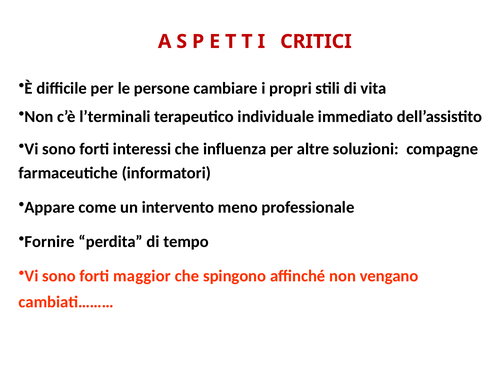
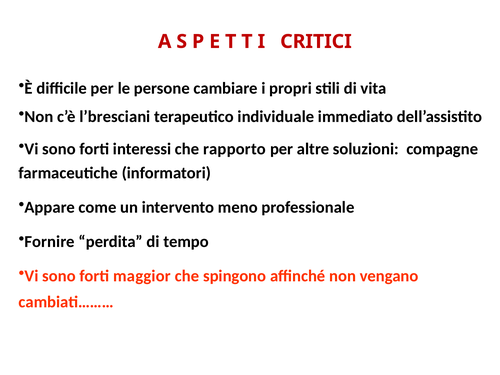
l’terminali: l’terminali -> l’bresciani (115, 117)
influenza: influenza -> rapporto (235, 149)
